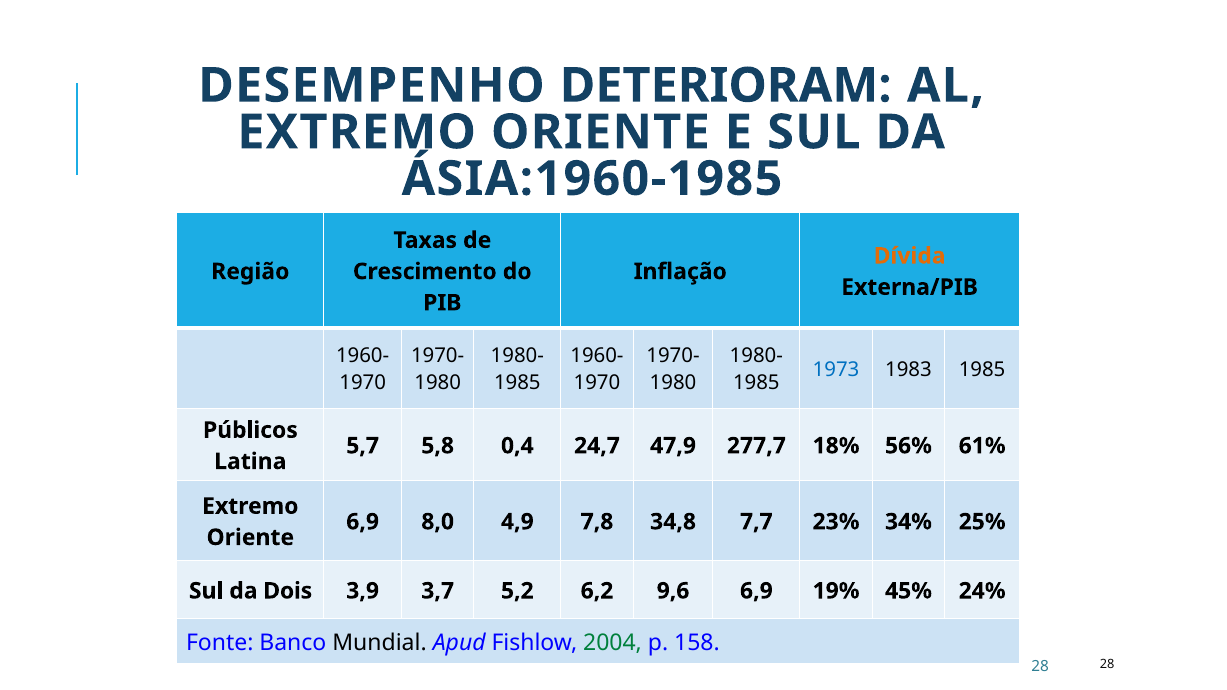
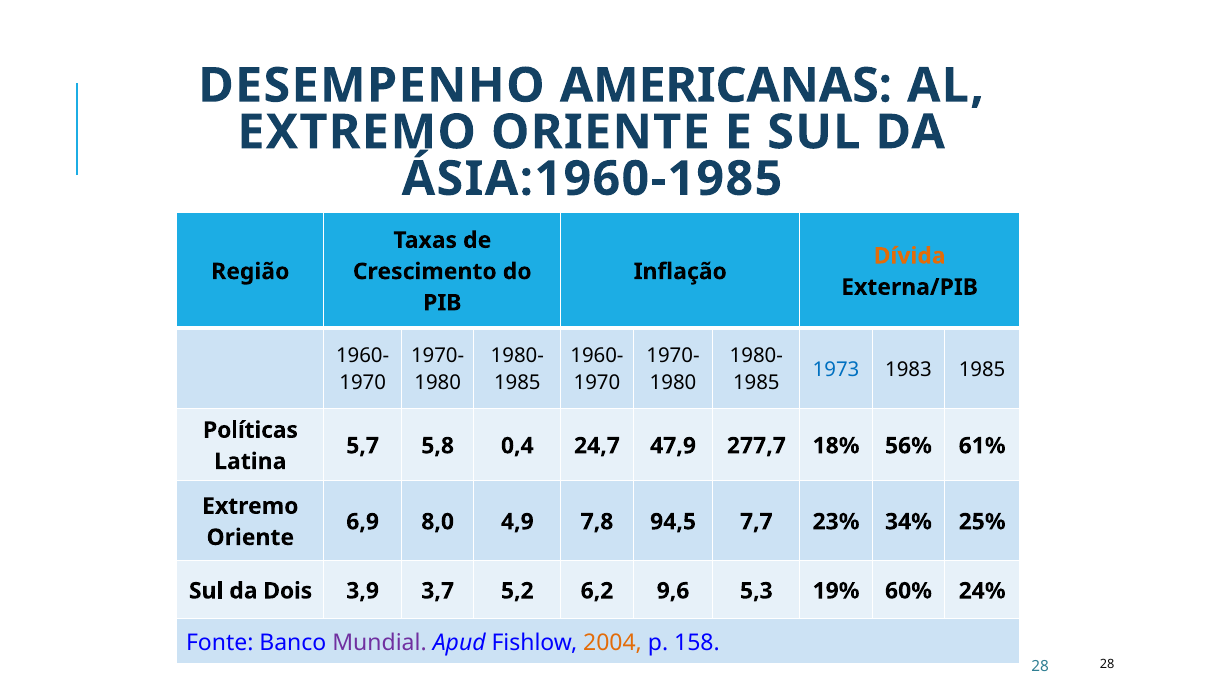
DETERIORAM: DETERIORAM -> AMERICANAS (726, 86)
Públicos: Públicos -> Políticas (250, 430)
34,8: 34,8 -> 94,5 (673, 522)
9,6 6,9: 6,9 -> 5,3 (756, 591)
45%: 45% -> 60% (908, 591)
Mundial colour: black -> purple (380, 643)
2004 colour: green -> orange (613, 643)
